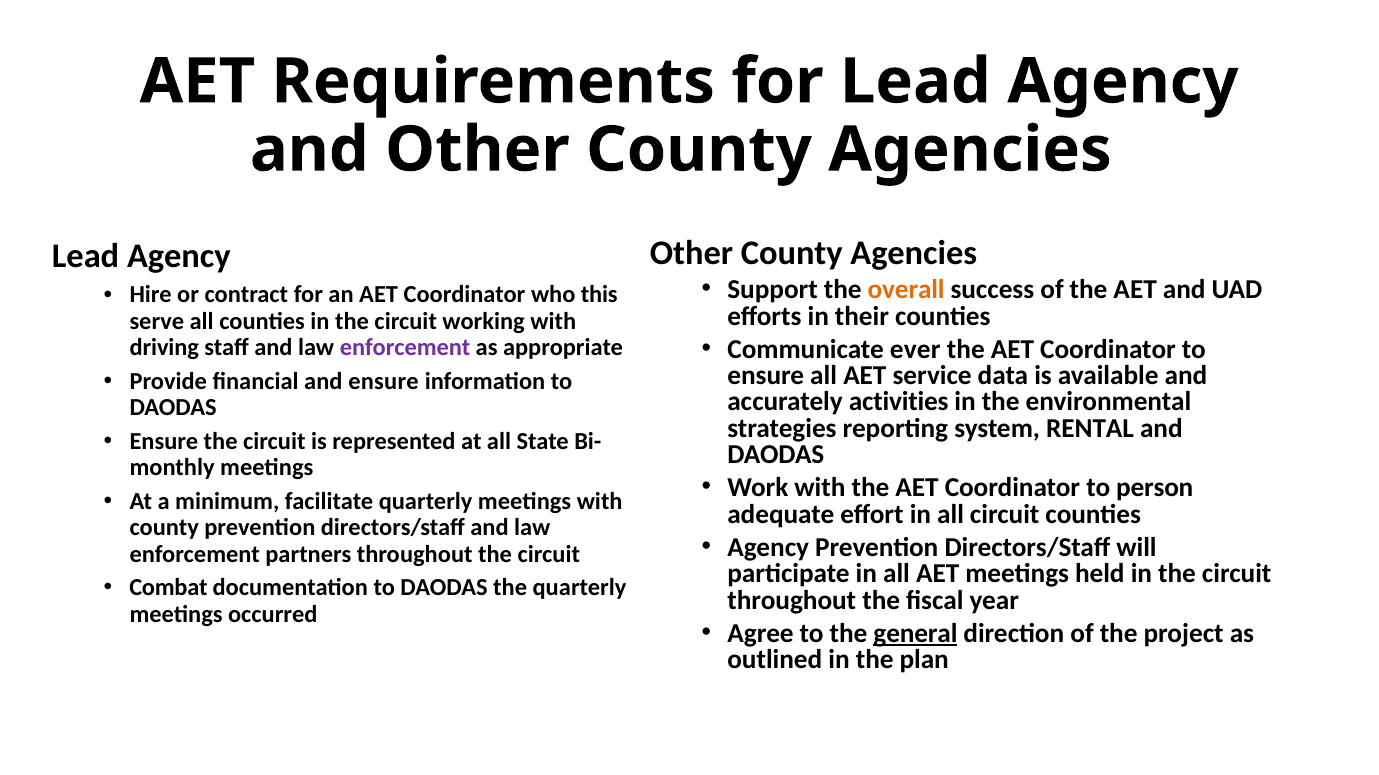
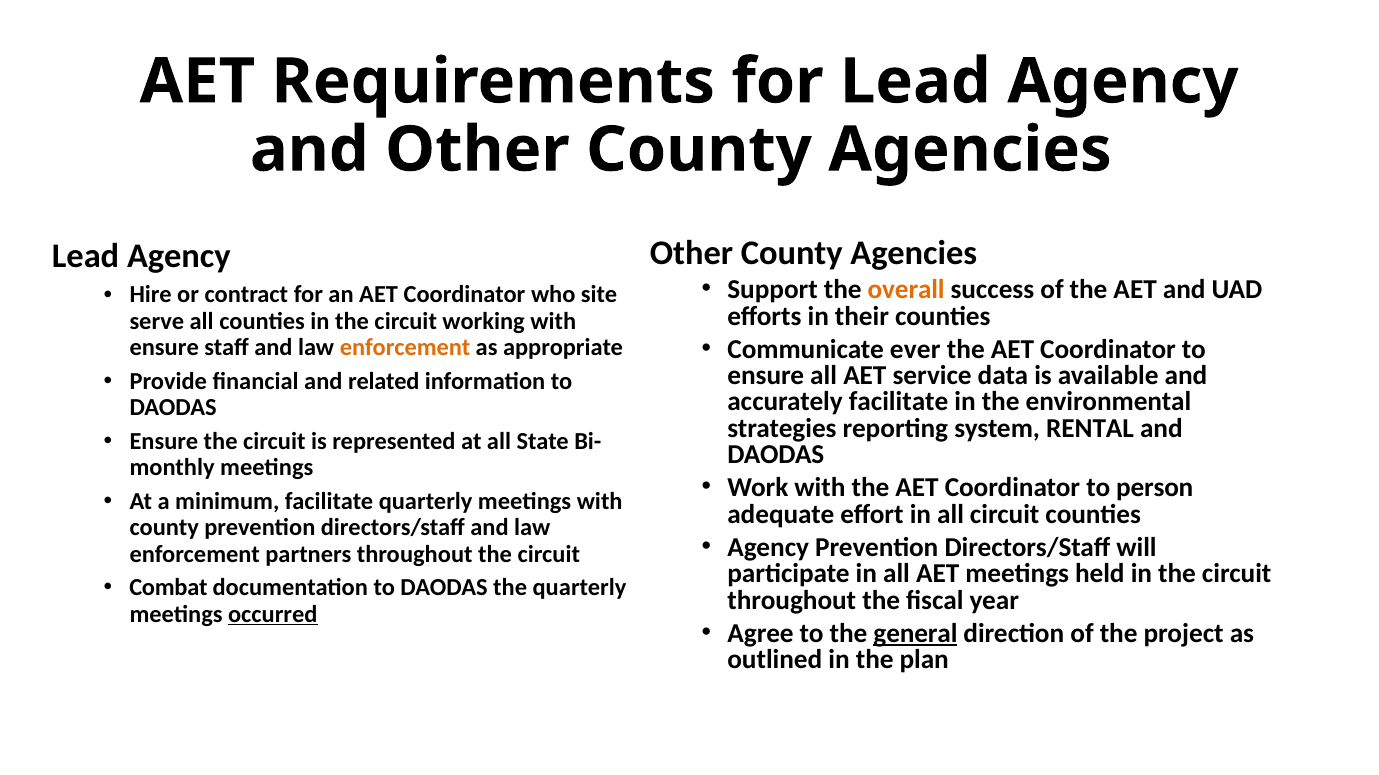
this: this -> site (599, 295)
driving: driving -> ensure (164, 348)
enforcement colour: purple -> orange (405, 348)
and ensure: ensure -> related (384, 382)
accurately activities: activities -> facilitate (899, 402)
occurred underline: none -> present (273, 615)
